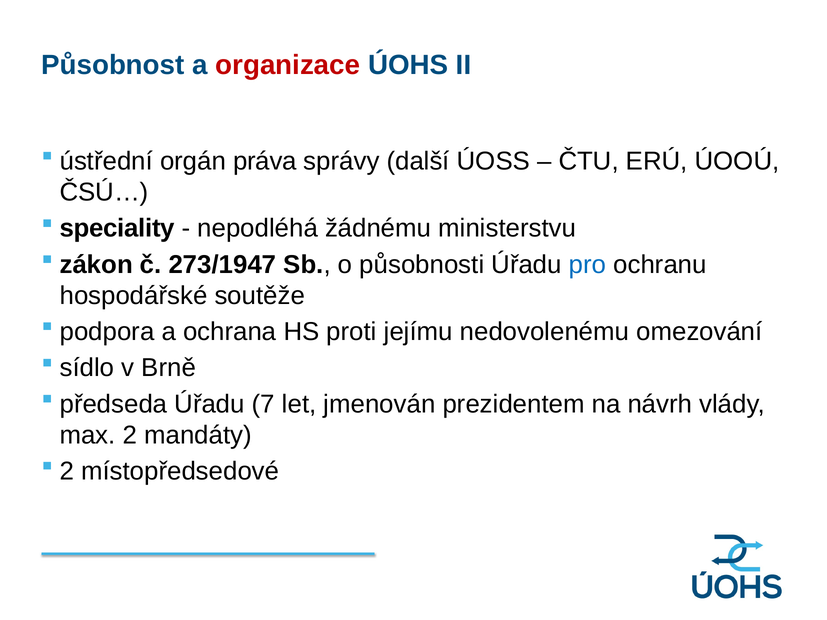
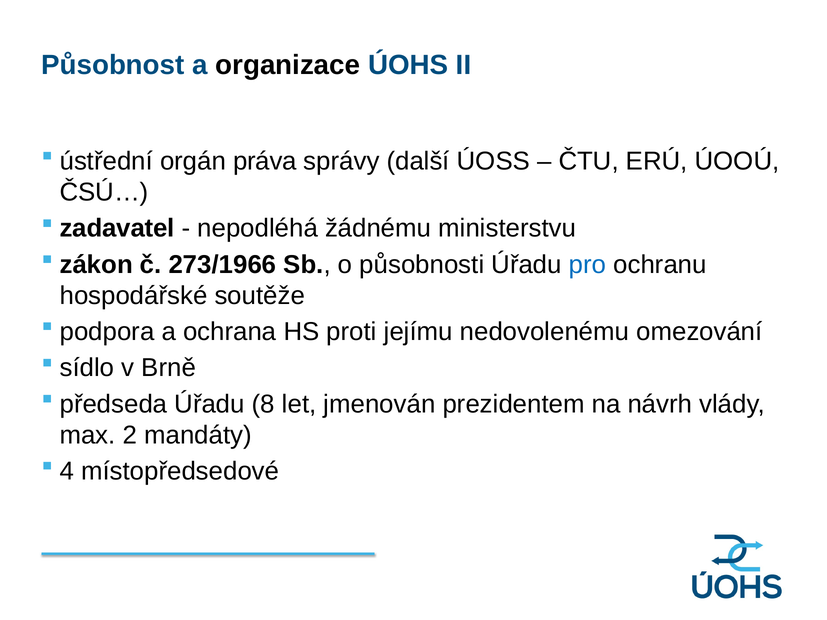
organizace colour: red -> black (288, 65)
speciality: speciality -> zadavatel (117, 228)
273/1947: 273/1947 -> 273/1966 (222, 264)
7: 7 -> 8 (263, 404)
2: 2 -> 4 (67, 471)
